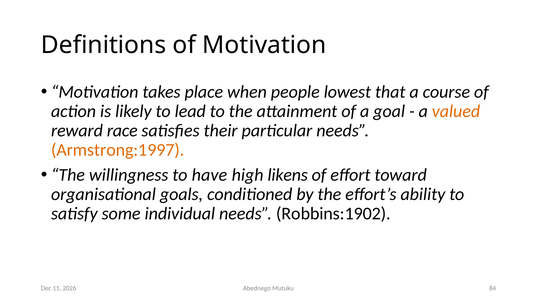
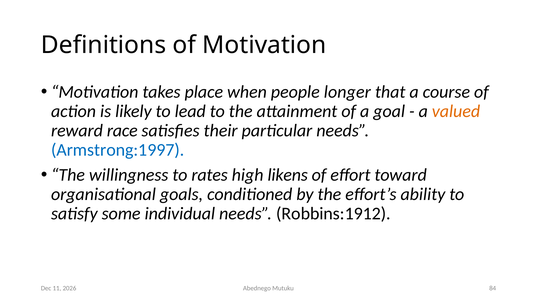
lowest: lowest -> longer (347, 92)
Armstrong:1997 colour: orange -> blue (118, 150)
have: have -> rates (210, 175)
Robbins:1902: Robbins:1902 -> Robbins:1912 (333, 214)
